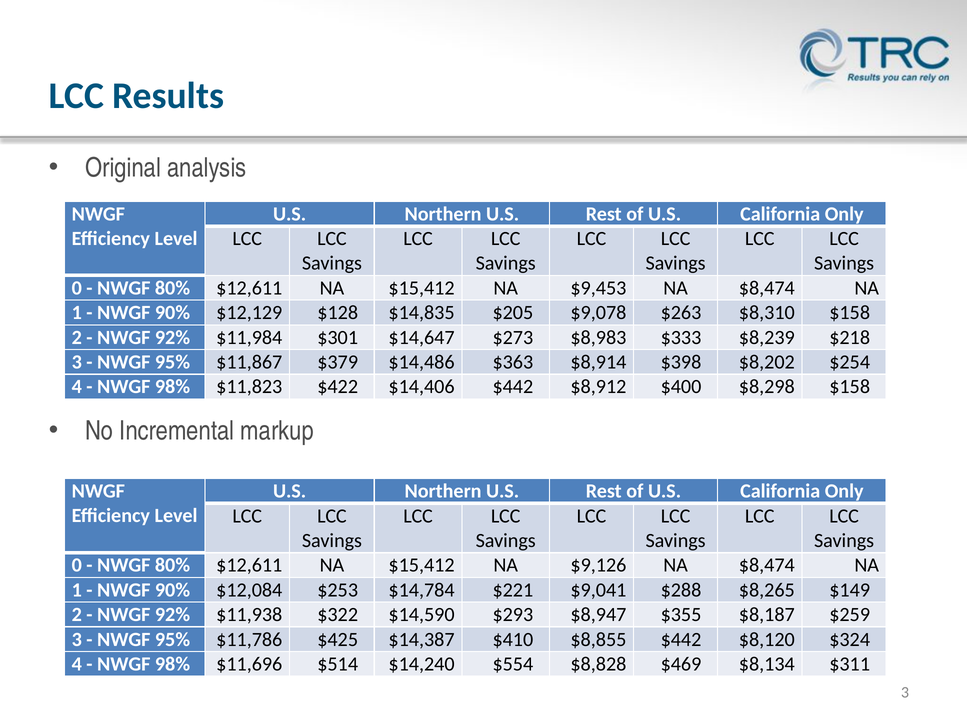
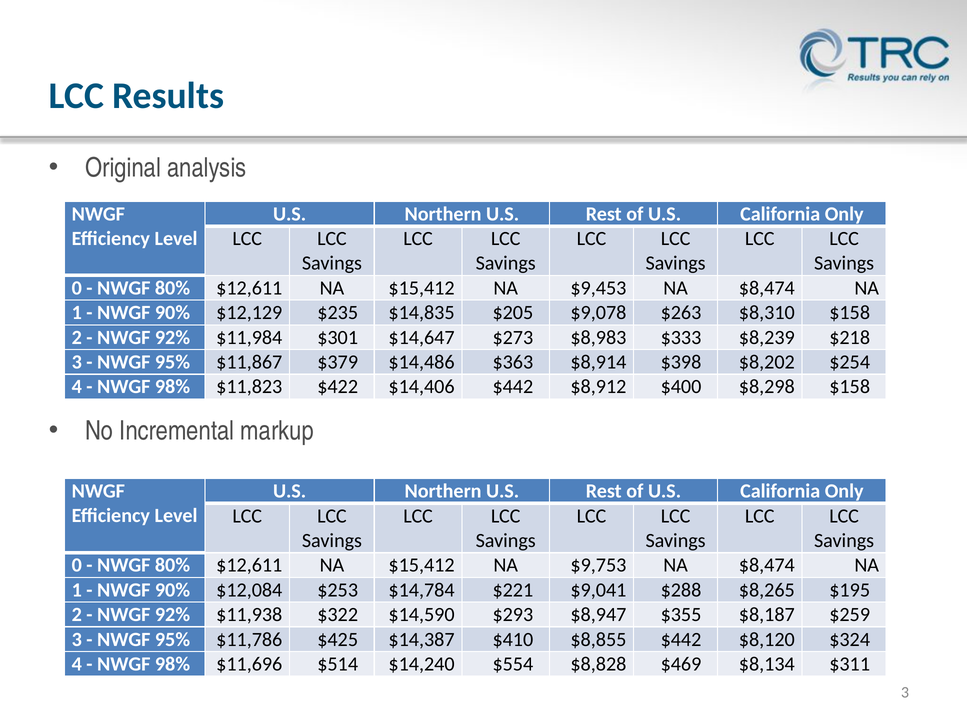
$128: $128 -> $235 (338, 313)
$9,126: $9,126 -> $9,753 (598, 565)
$149: $149 -> $195 (850, 590)
